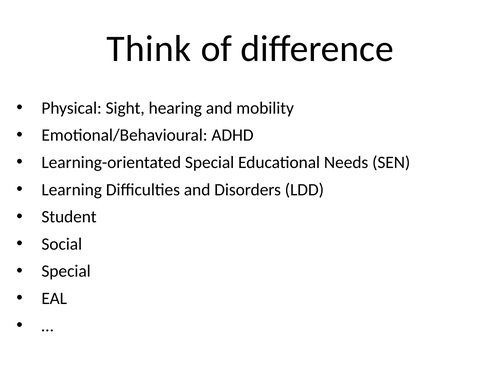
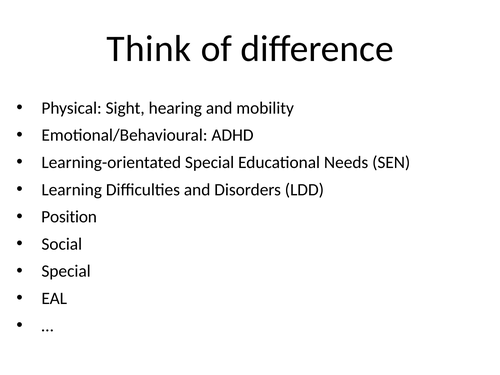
Student: Student -> Position (69, 217)
